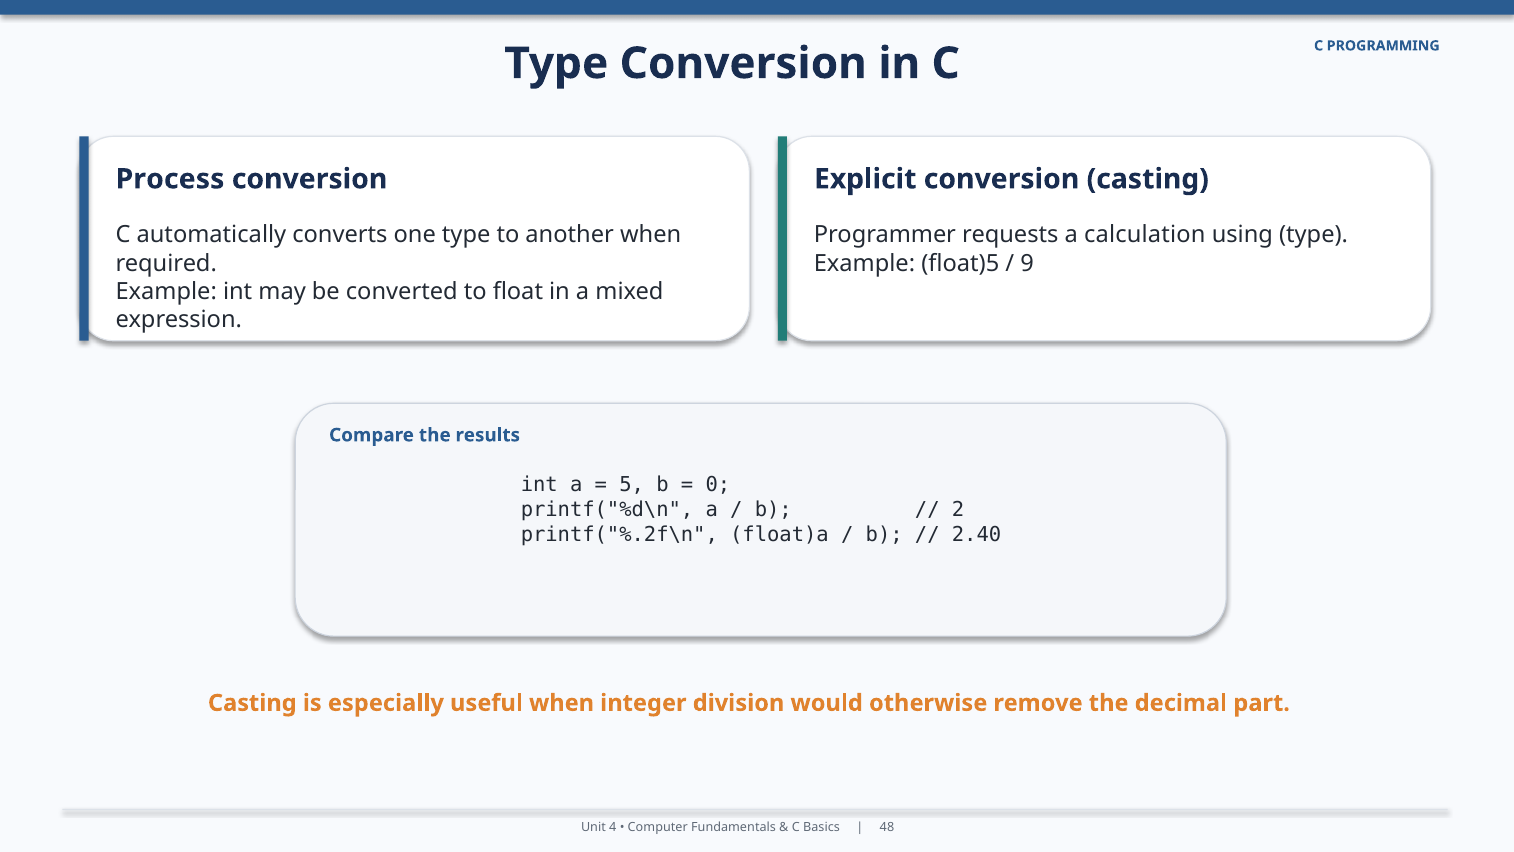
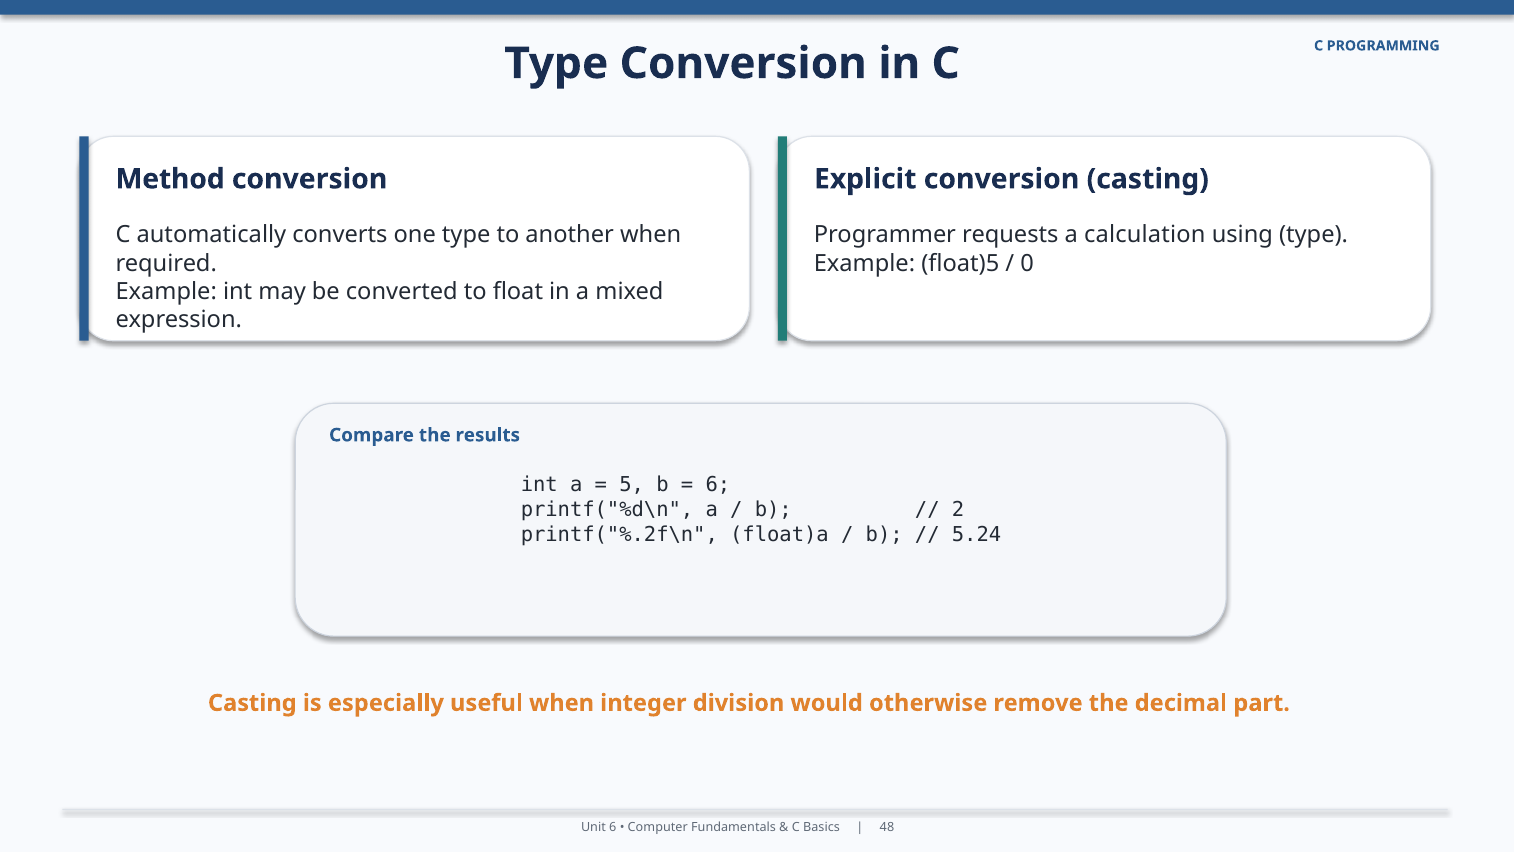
Process: Process -> Method (170, 179)
9: 9 -> 0 (1027, 263)
0: 0 -> 6 (718, 485)
2.40: 2.40 -> 5.24 (977, 534)
Unit 4: 4 -> 6 (613, 827)
